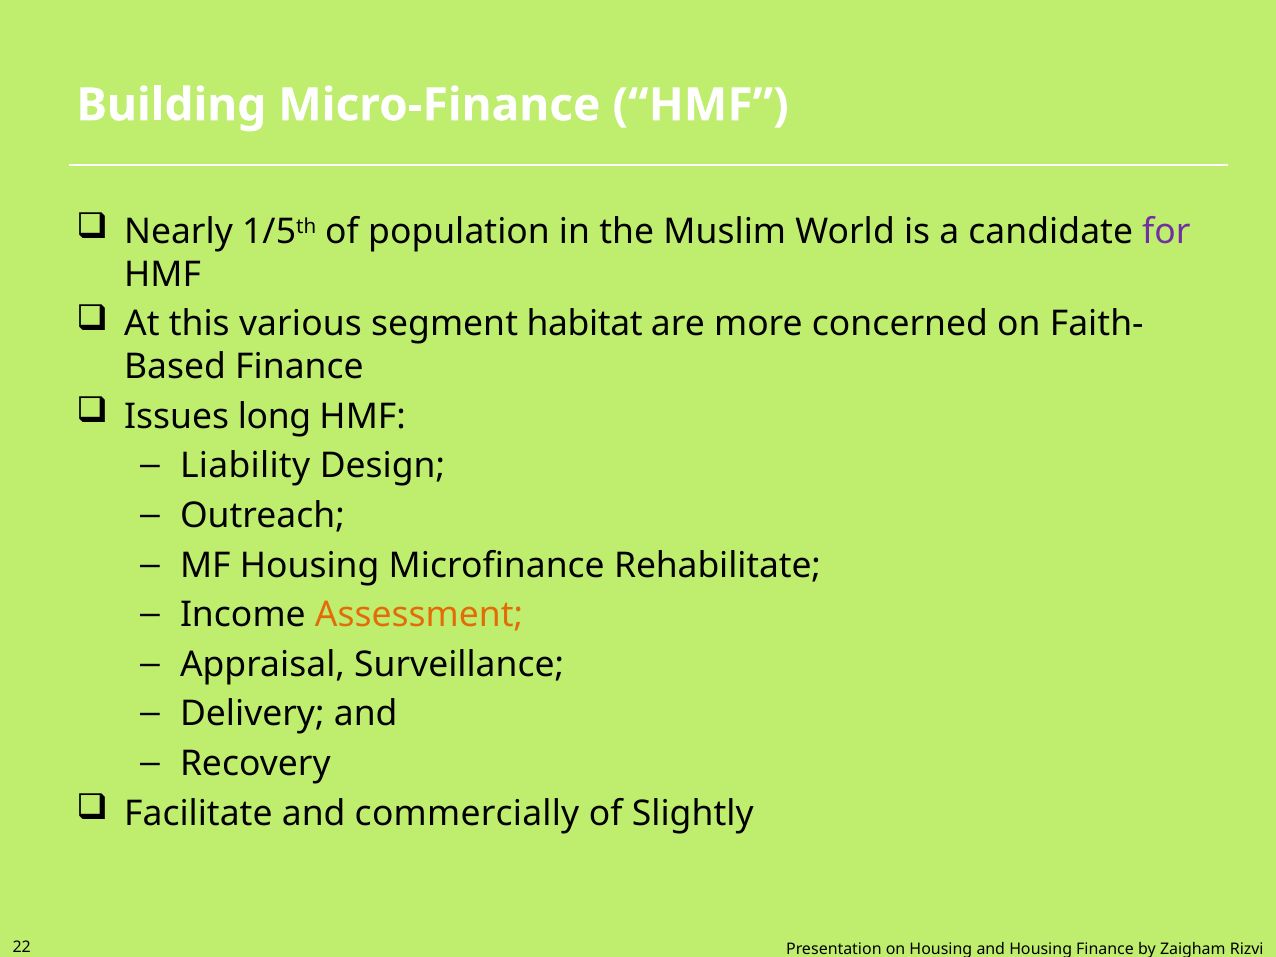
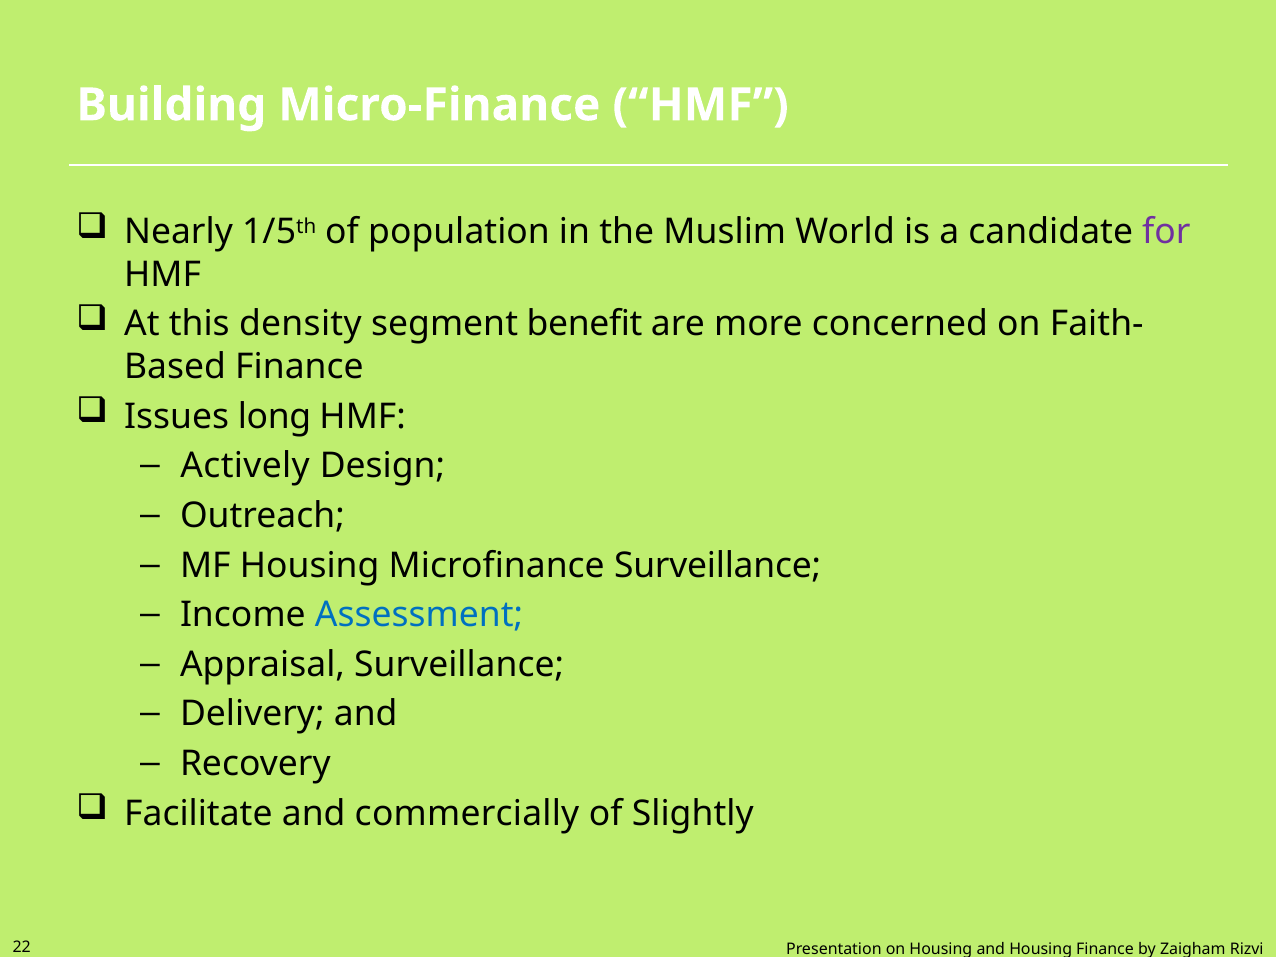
various: various -> density (300, 324)
habitat: habitat -> benefit (585, 324)
Liability: Liability -> Actively (245, 466)
Microfinance Rehabilitate: Rehabilitate -> Surveillance (718, 565)
Assessment colour: orange -> blue (419, 615)
